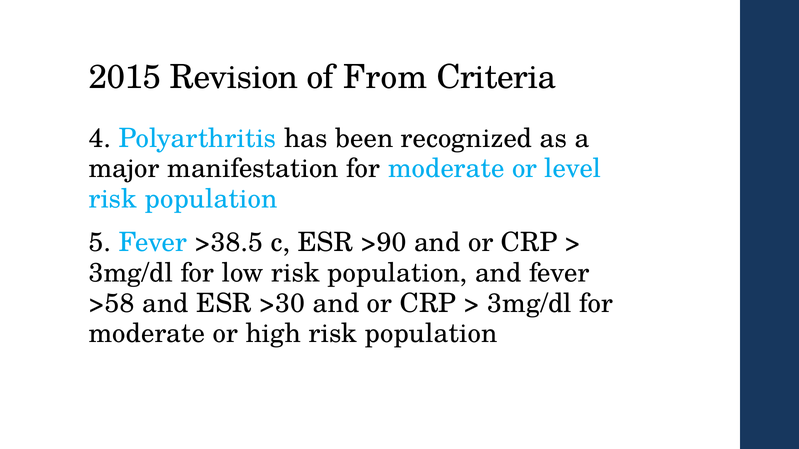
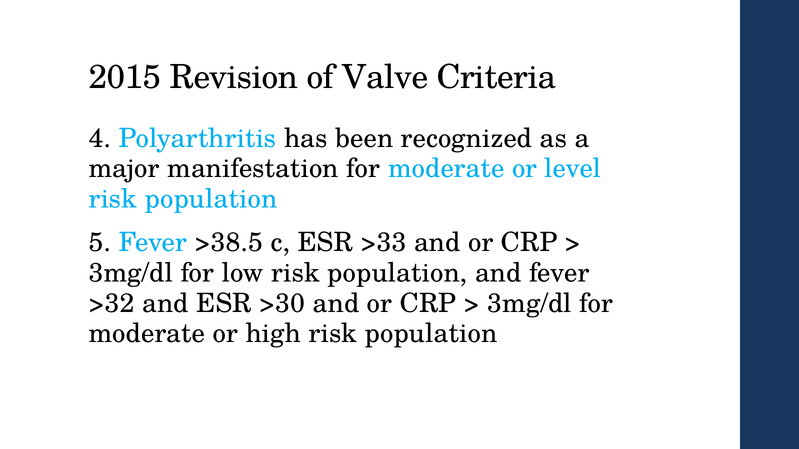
From: From -> Valve (385, 78)
>90: >90 -> >33 (383, 243)
>58: >58 -> >32 (112, 304)
